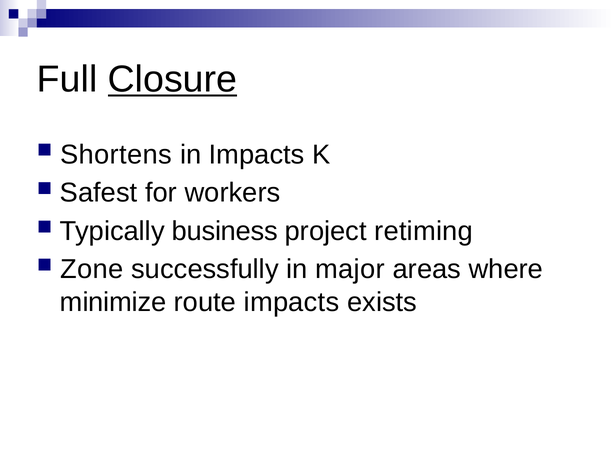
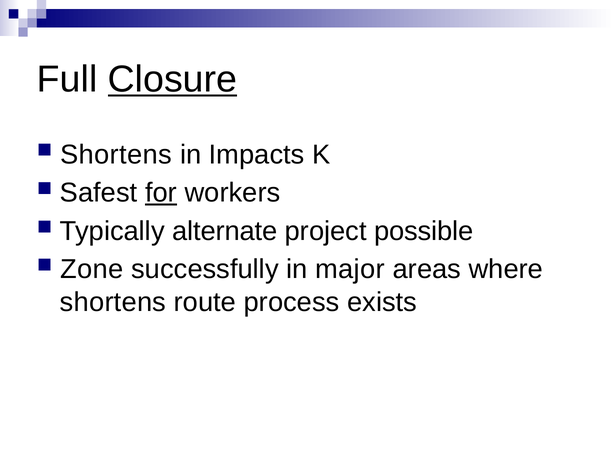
for underline: none -> present (161, 193)
business: business -> alternate (225, 231)
retiming: retiming -> possible (424, 231)
minimize: minimize -> shortens (113, 302)
route impacts: impacts -> process (292, 302)
